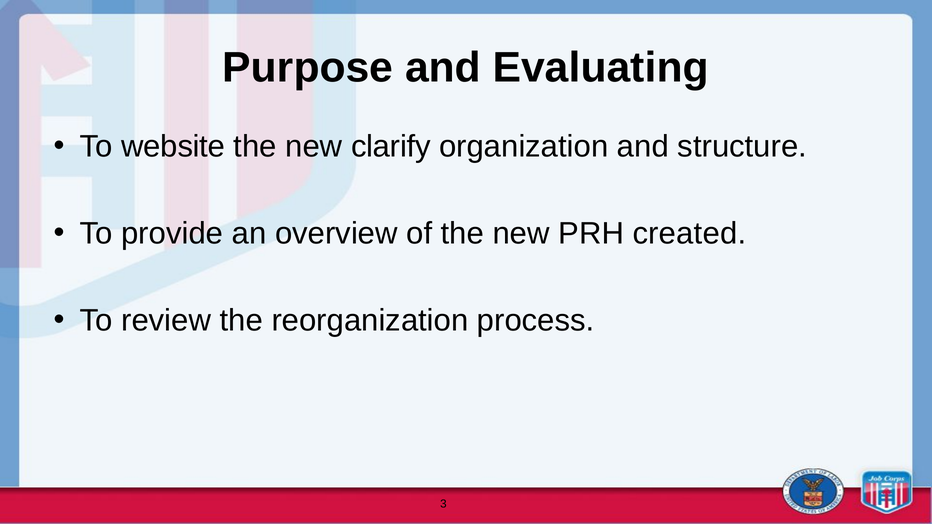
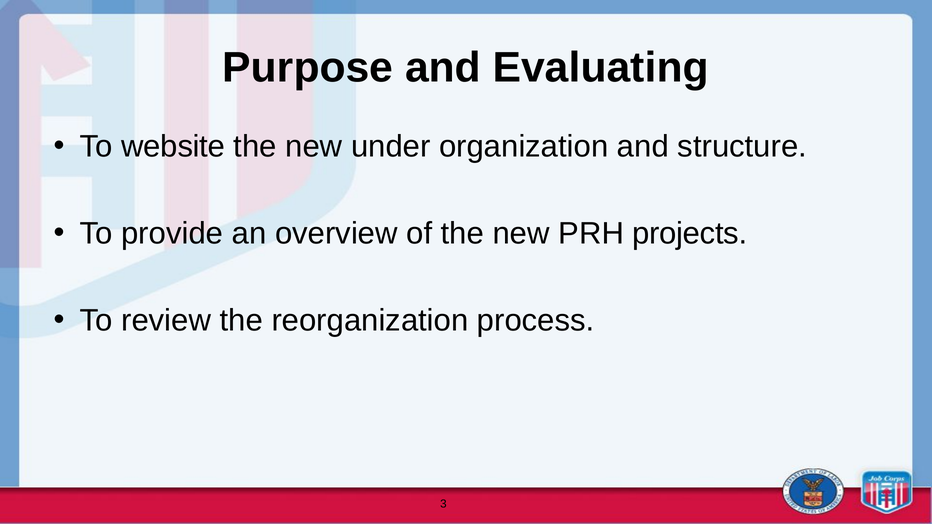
clarify: clarify -> under (391, 147)
created: created -> projects (690, 234)
